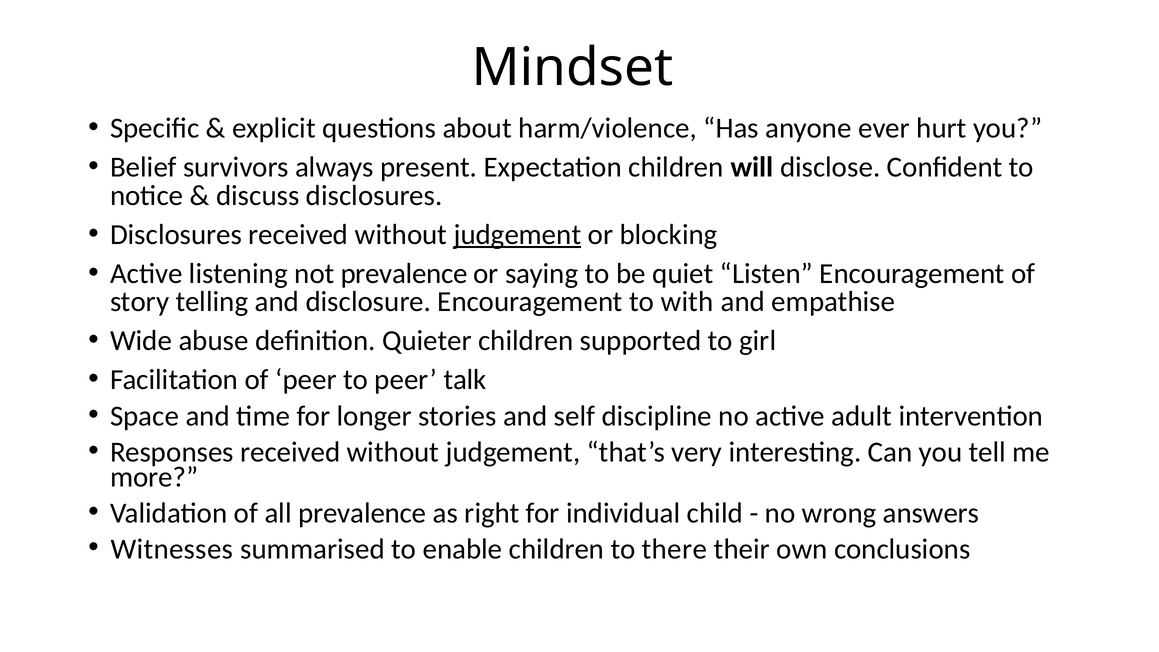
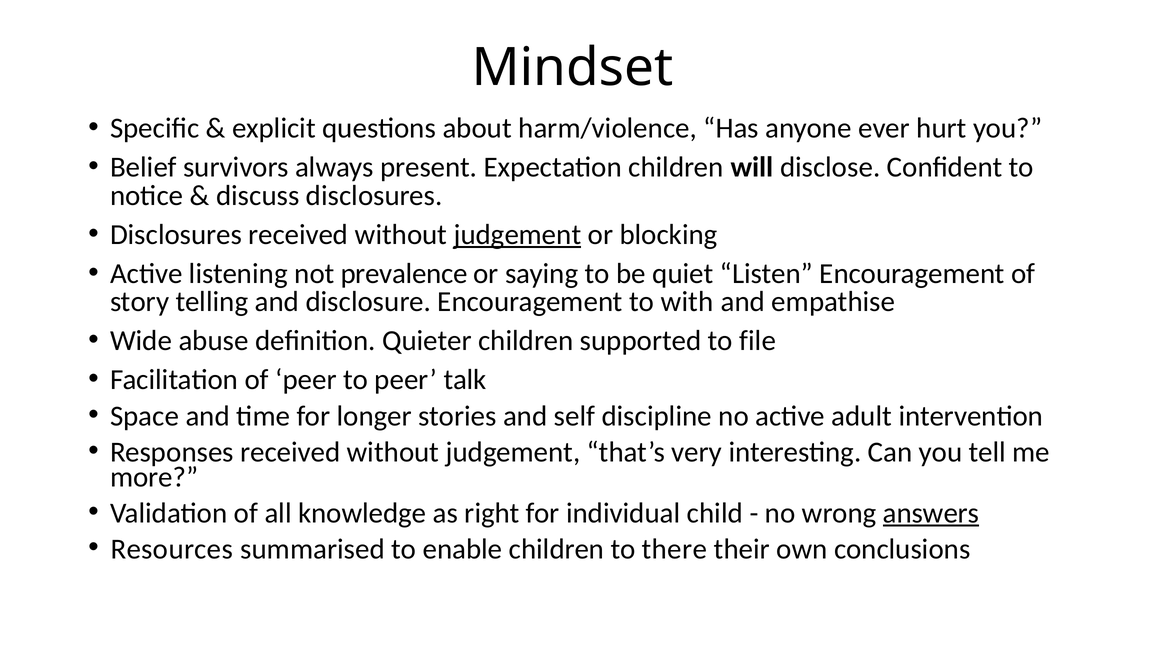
girl: girl -> file (758, 341)
all prevalence: prevalence -> knowledge (362, 513)
answers underline: none -> present (931, 513)
Witnesses: Witnesses -> Resources (172, 549)
